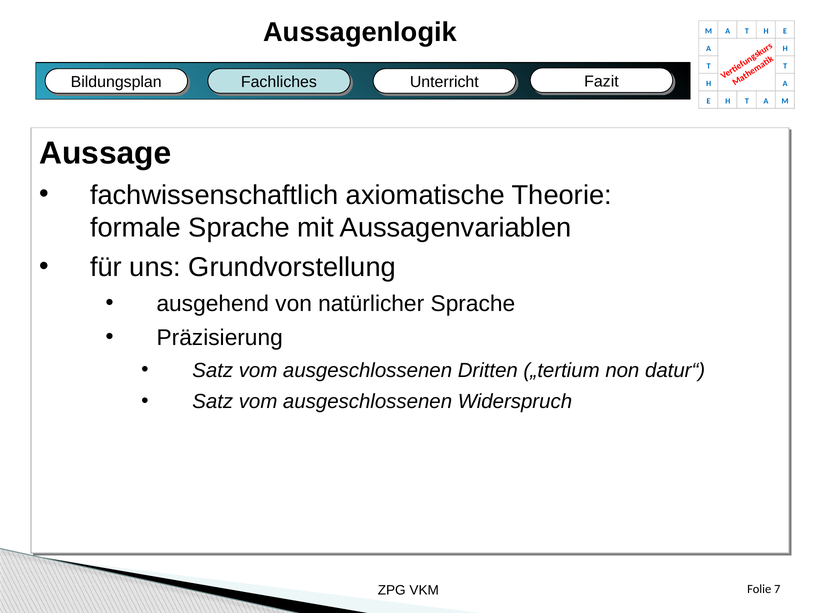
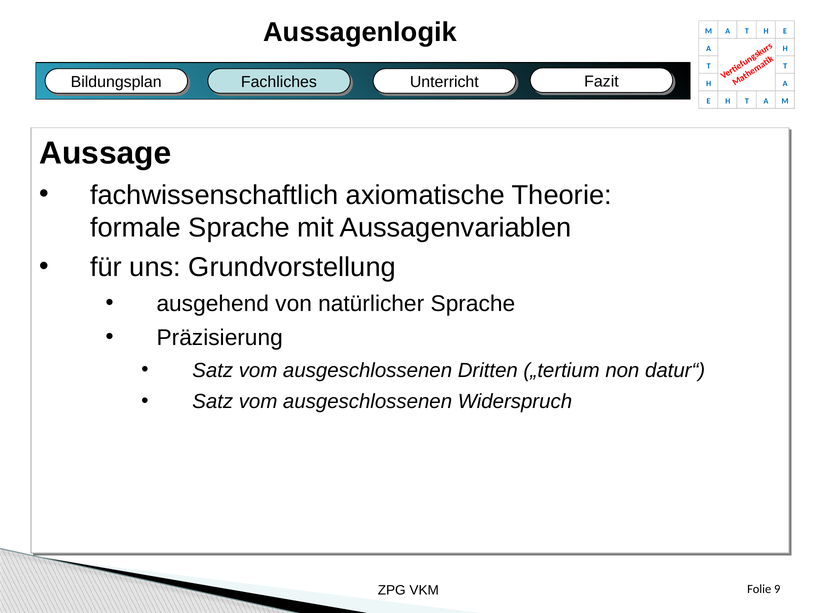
7: 7 -> 9 (777, 589)
